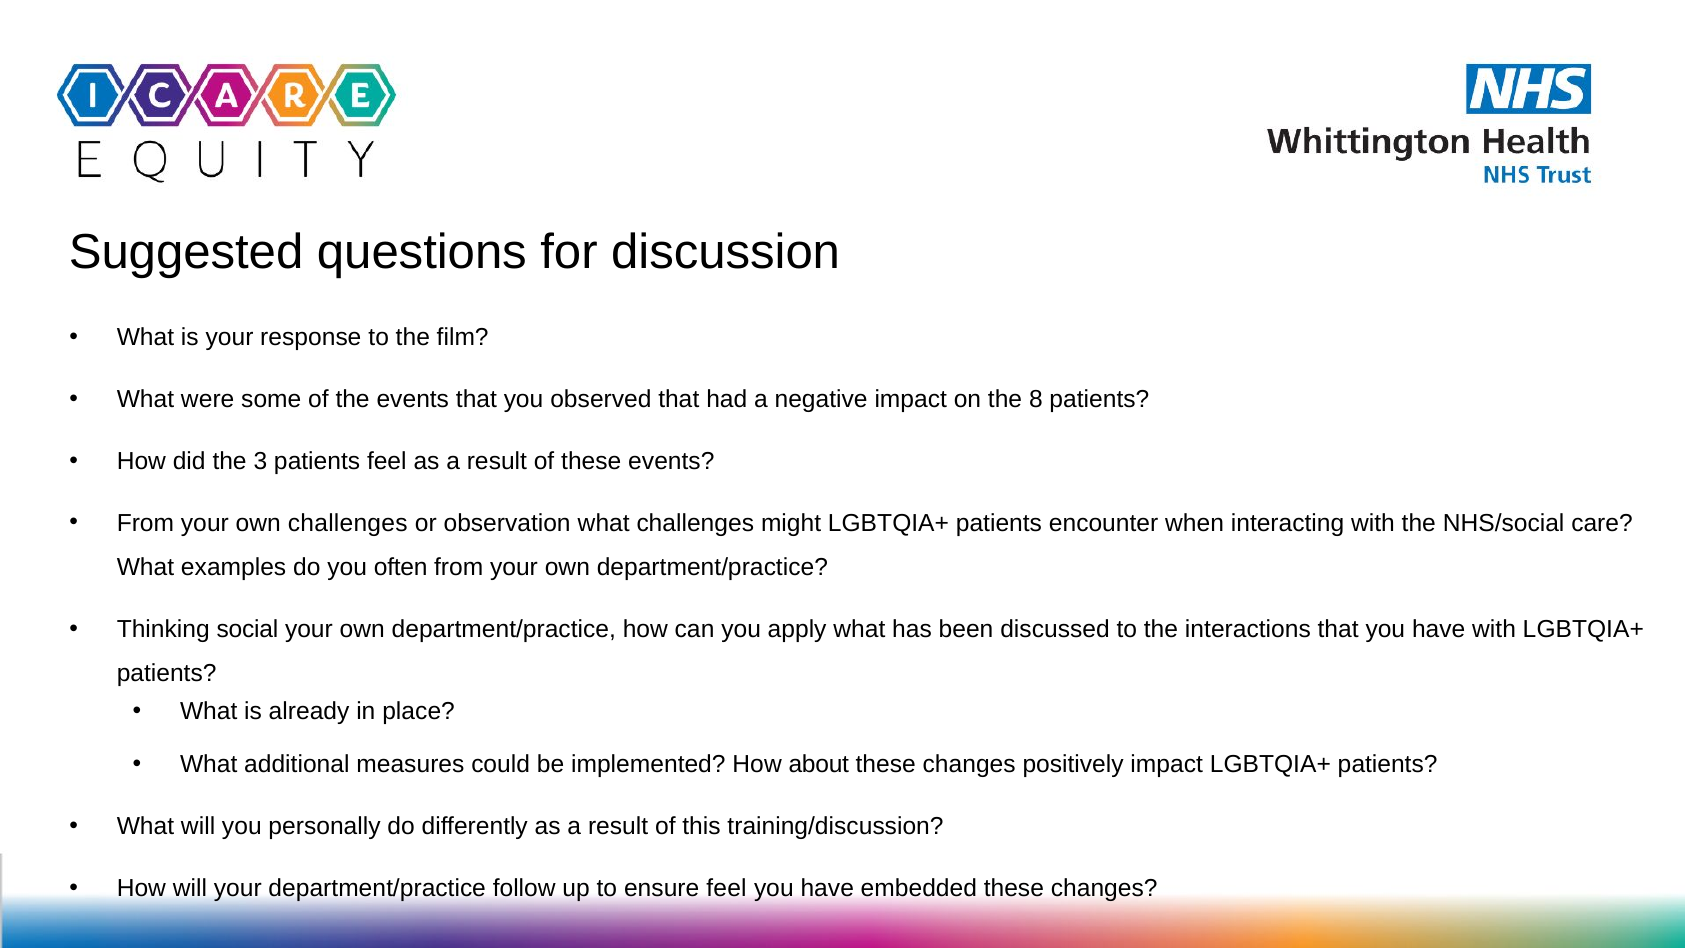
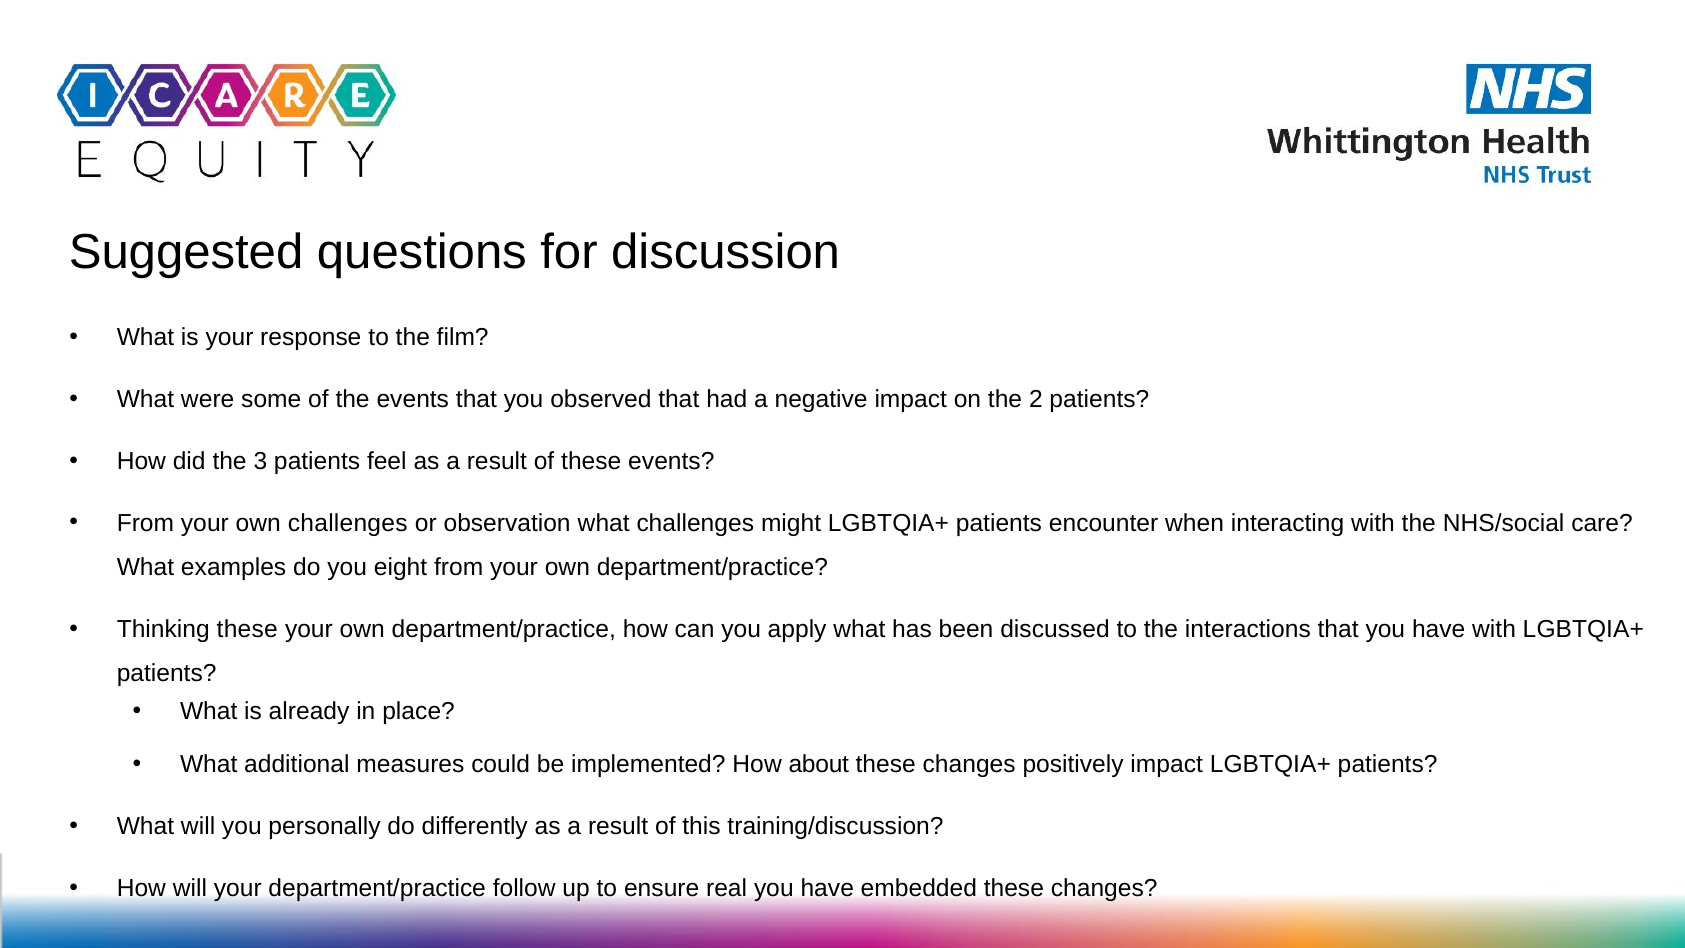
8: 8 -> 2 (1036, 399)
often: often -> eight (401, 567)
Thinking social: social -> these (247, 629)
ensure feel: feel -> real (727, 888)
